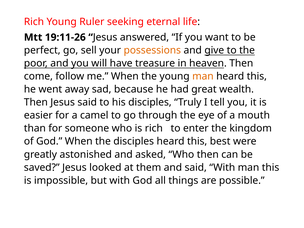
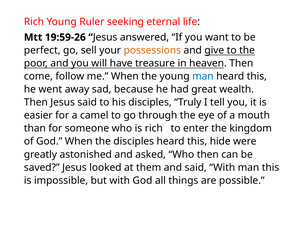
19:11-26: 19:11-26 -> 19:59-26 (65, 37)
man colour: orange -> blue (203, 76)
best: best -> hide (220, 141)
